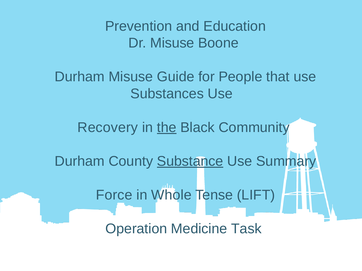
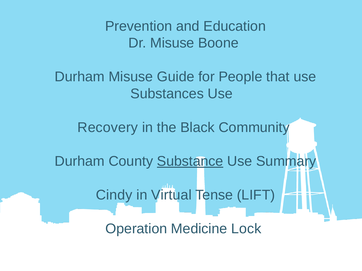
the underline: present -> none (167, 128)
Force: Force -> Cindy (114, 195)
Whole: Whole -> Virtual (171, 195)
Task: Task -> Lock (246, 229)
